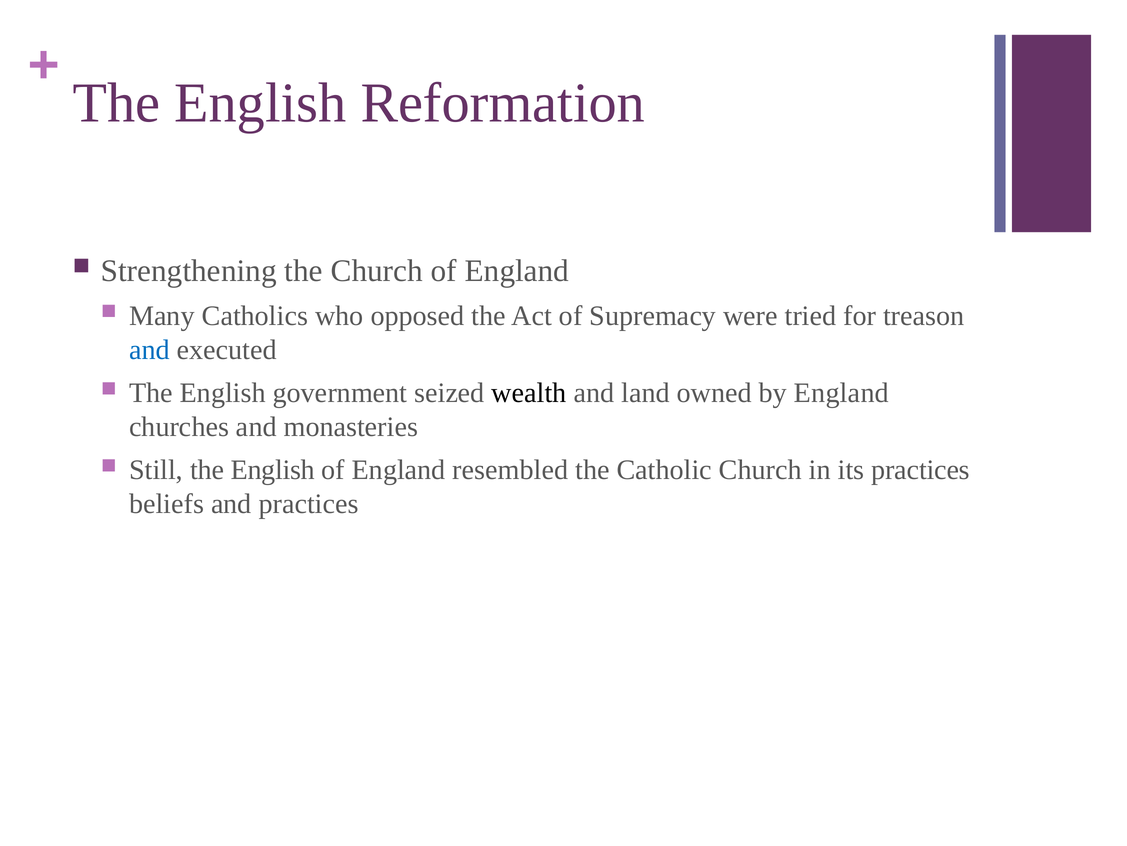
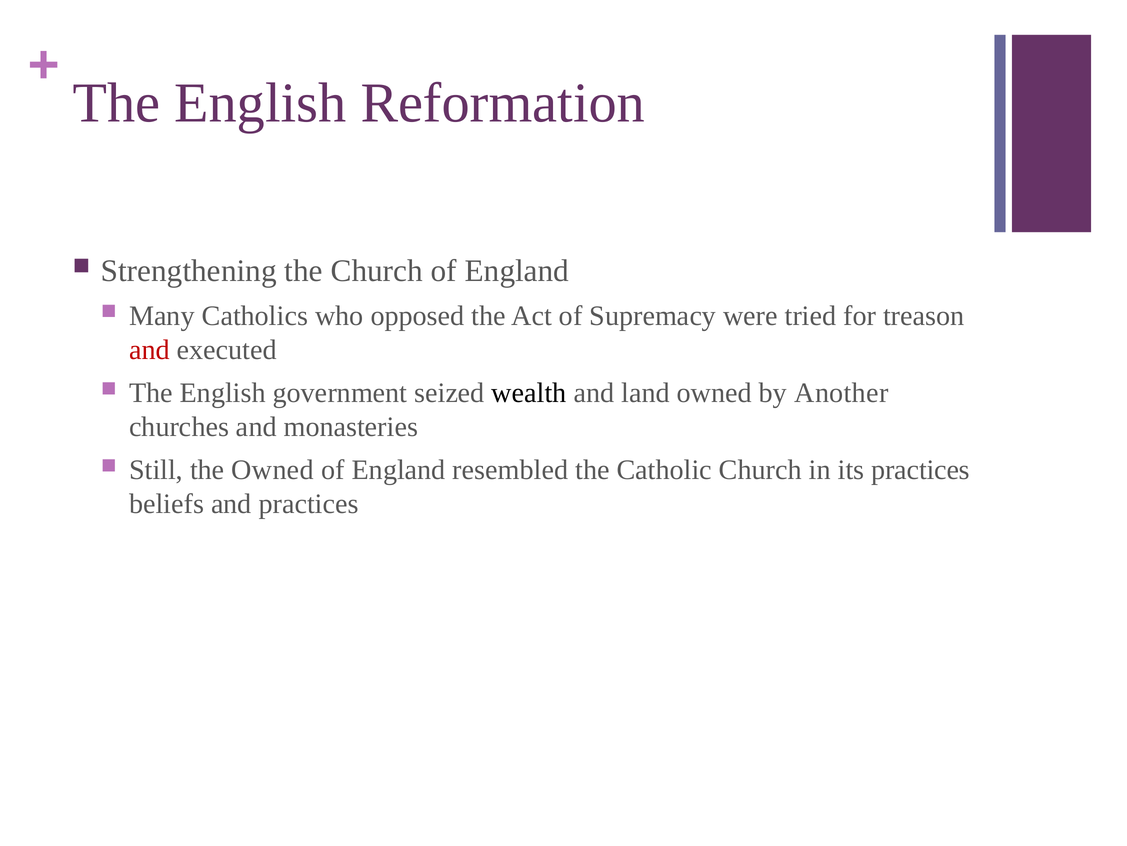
and colour: blue -> red (149, 349)
by England: England -> Another (841, 393)
Still the English: English -> Owned (273, 470)
